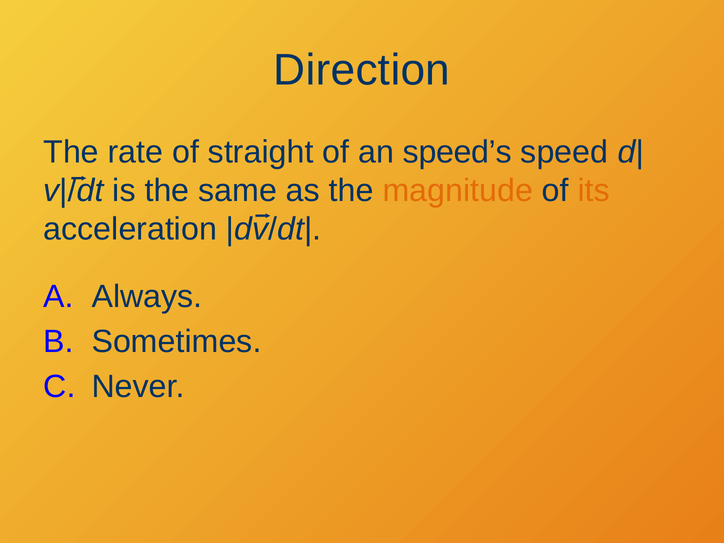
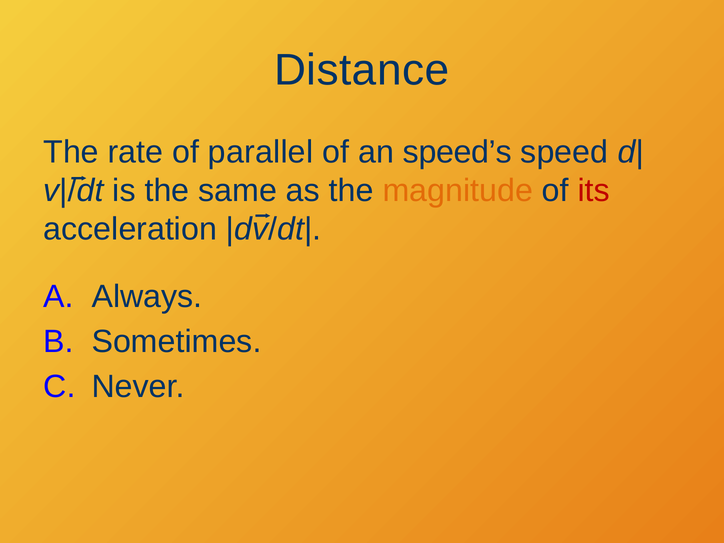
Direction: Direction -> Distance (362, 70)
straight: straight -> parallel (261, 152)
its colour: orange -> red (594, 191)
